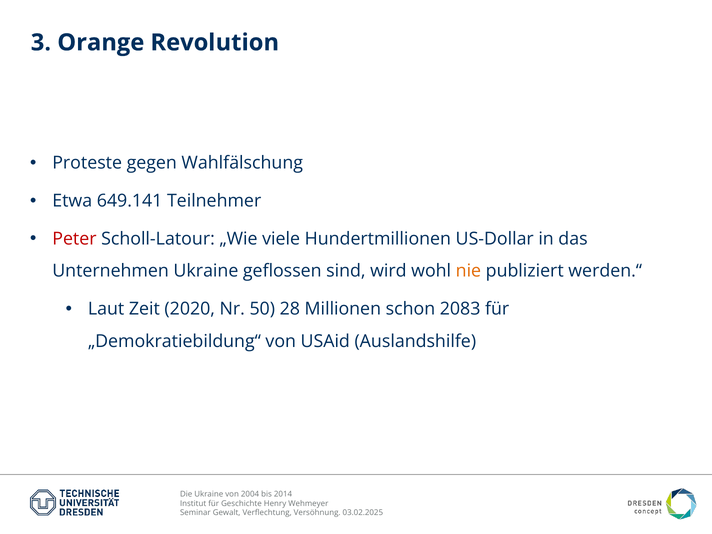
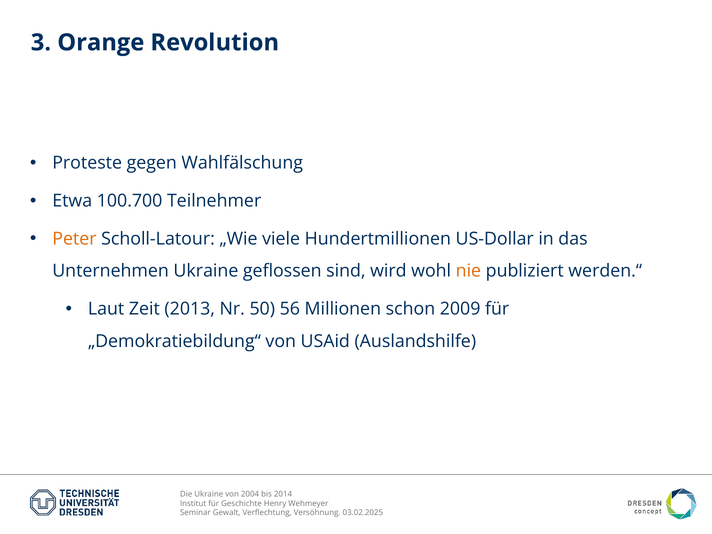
649.141: 649.141 -> 100.700 (130, 201)
Peter colour: red -> orange (74, 239)
2020: 2020 -> 2013 (190, 309)
28: 28 -> 56 (290, 309)
2083: 2083 -> 2009 (460, 309)
